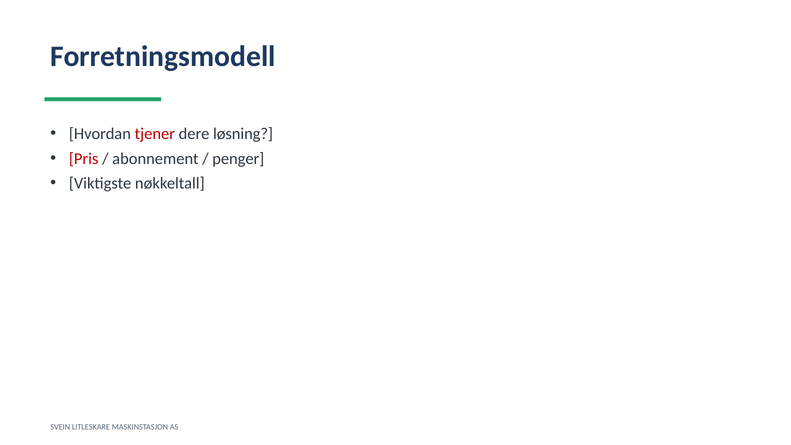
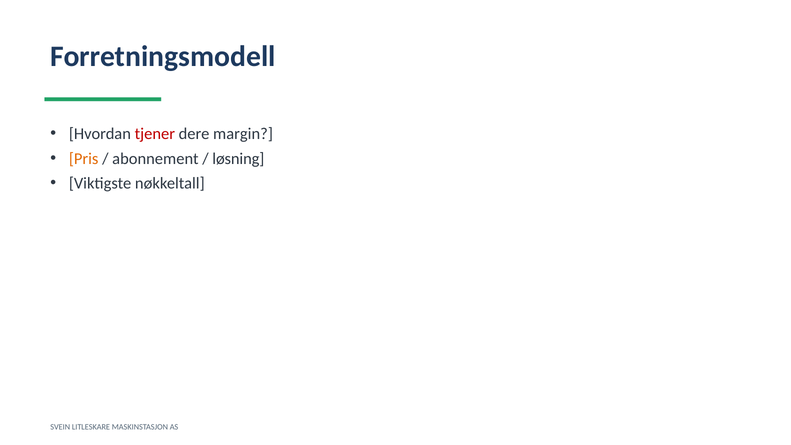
løsning: løsning -> margin (243, 134)
Pris colour: red -> orange (84, 159)
penger: penger -> løsning (238, 159)
